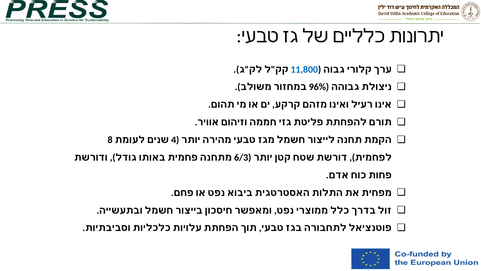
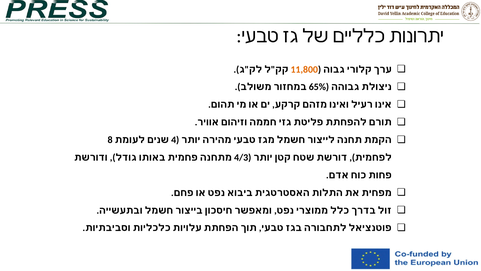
11,800 colour: blue -> orange (304, 69)
96%: 96% -> 65% (317, 87)
6/3: 6/3 -> 4/3 (241, 157)
